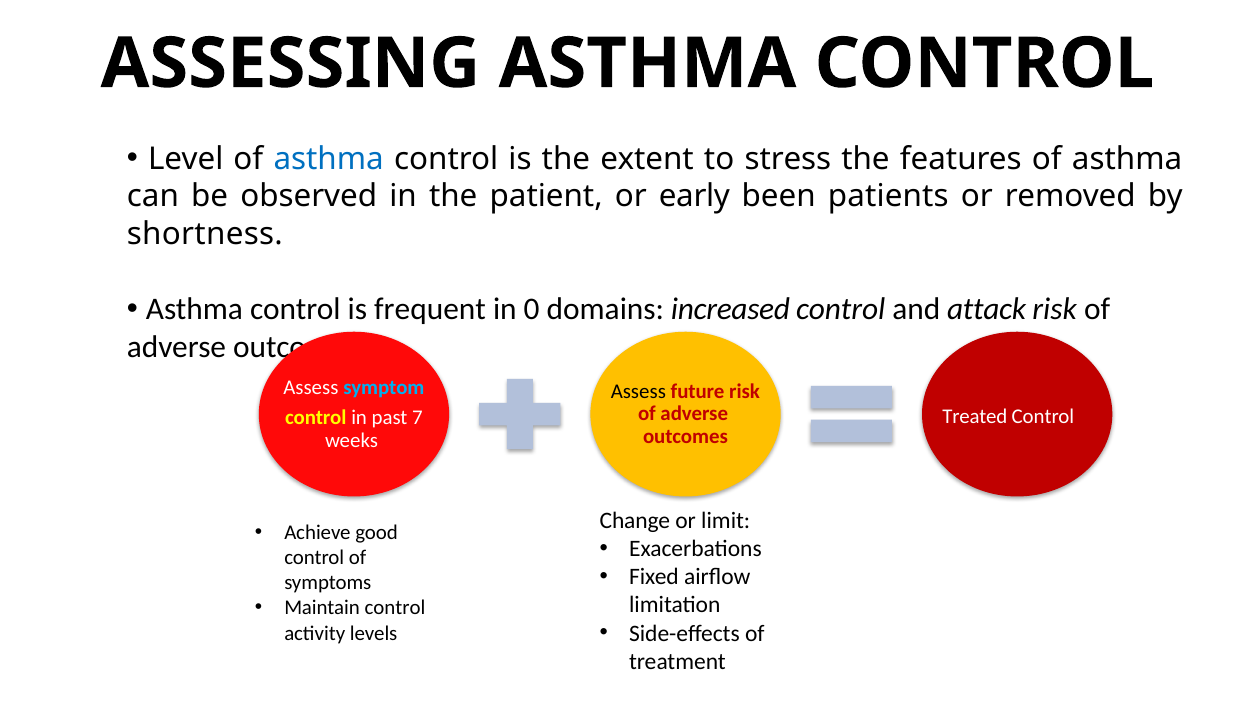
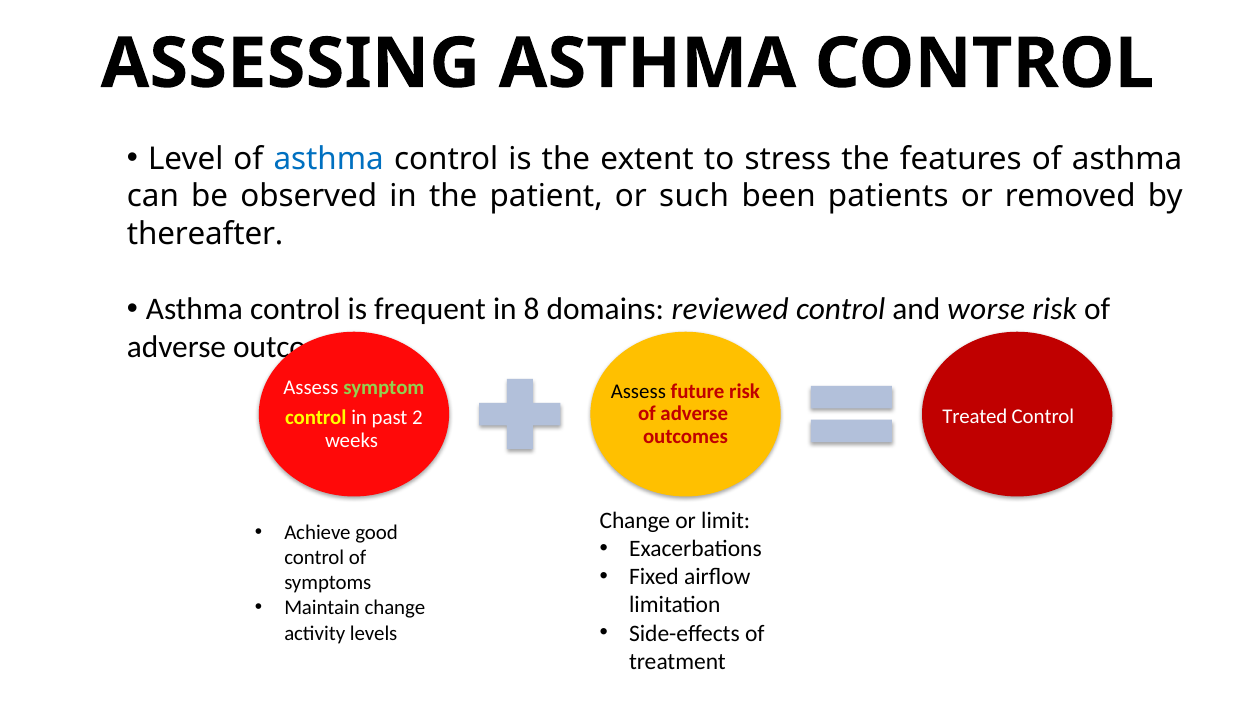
early: early -> such (694, 197)
shortness: shortness -> thereafter (205, 234)
0: 0 -> 8 (532, 310)
increased: increased -> reviewed (730, 310)
attack: attack -> worse (986, 310)
symptom colour: light blue -> light green (384, 388)
7: 7 -> 2 (417, 418)
Maintain control: control -> change (395, 608)
